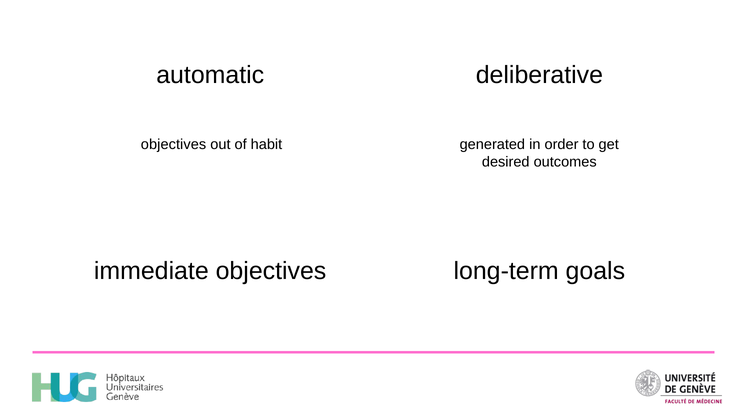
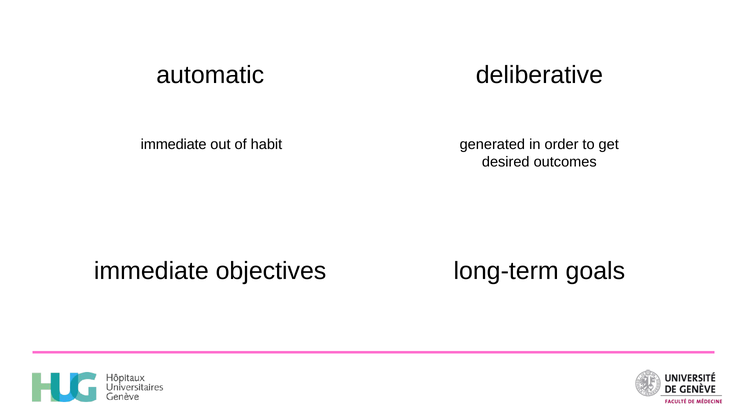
objectives: objectives -> immediate (174, 144)
